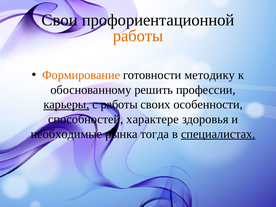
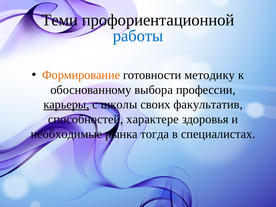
Свои: Свои -> Теми (60, 20)
работы colour: orange -> blue (138, 36)
решить: решить -> выбора (154, 90)
с работы: работы -> школы (119, 105)
особенности: особенности -> факультатив (208, 105)
специалистах underline: present -> none (218, 134)
